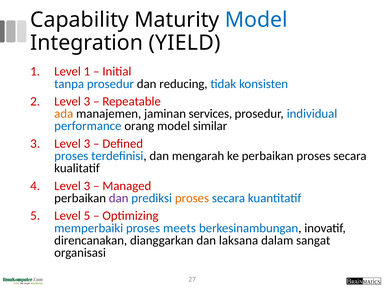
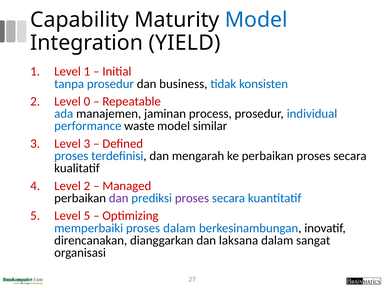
reducing: reducing -> business (183, 84)
2 Level 3: 3 -> 0 (87, 101)
ada colour: orange -> blue (64, 114)
services: services -> process (210, 114)
orang: orang -> waste (139, 126)
4 Level 3: 3 -> 2 (87, 186)
proses colour: orange -> purple (192, 198)
proses meets: meets -> dalam (179, 228)
